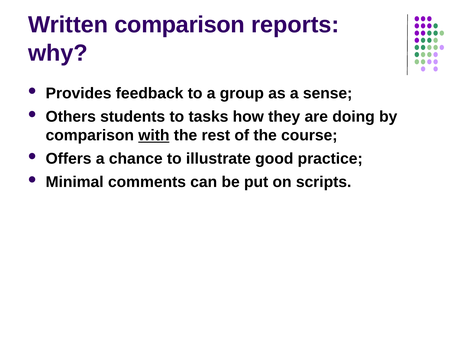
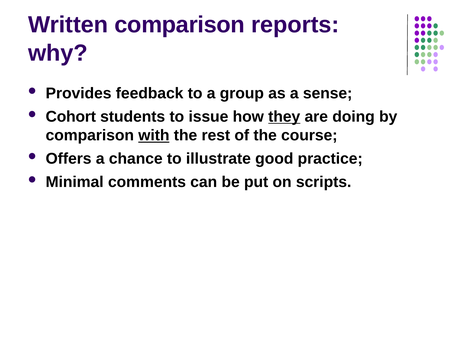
Others: Others -> Cohort (71, 117)
tasks: tasks -> issue (208, 117)
they underline: none -> present (284, 117)
